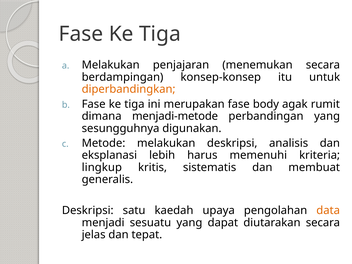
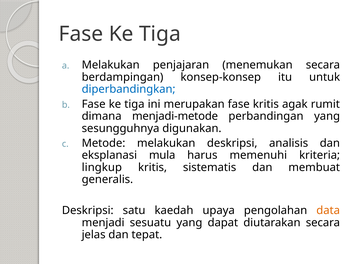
diperbandingkan colour: orange -> blue (129, 89)
fase body: body -> kritis (266, 104)
lebih: lebih -> mula (162, 155)
